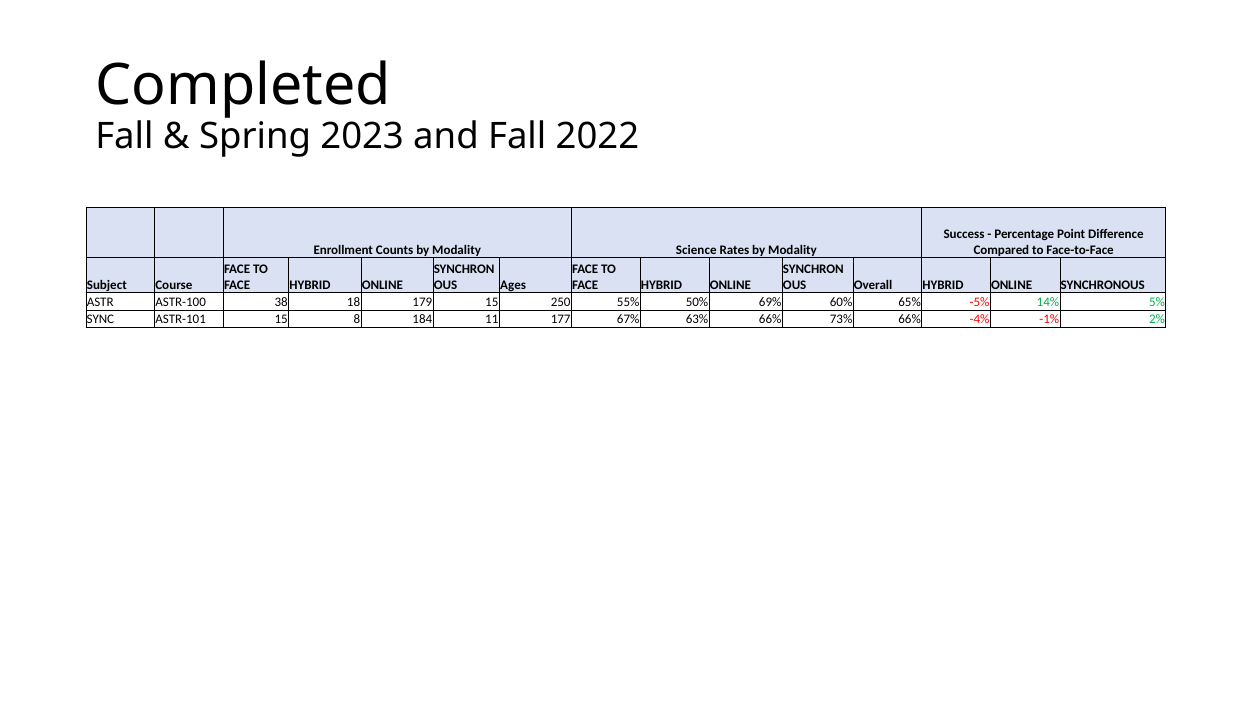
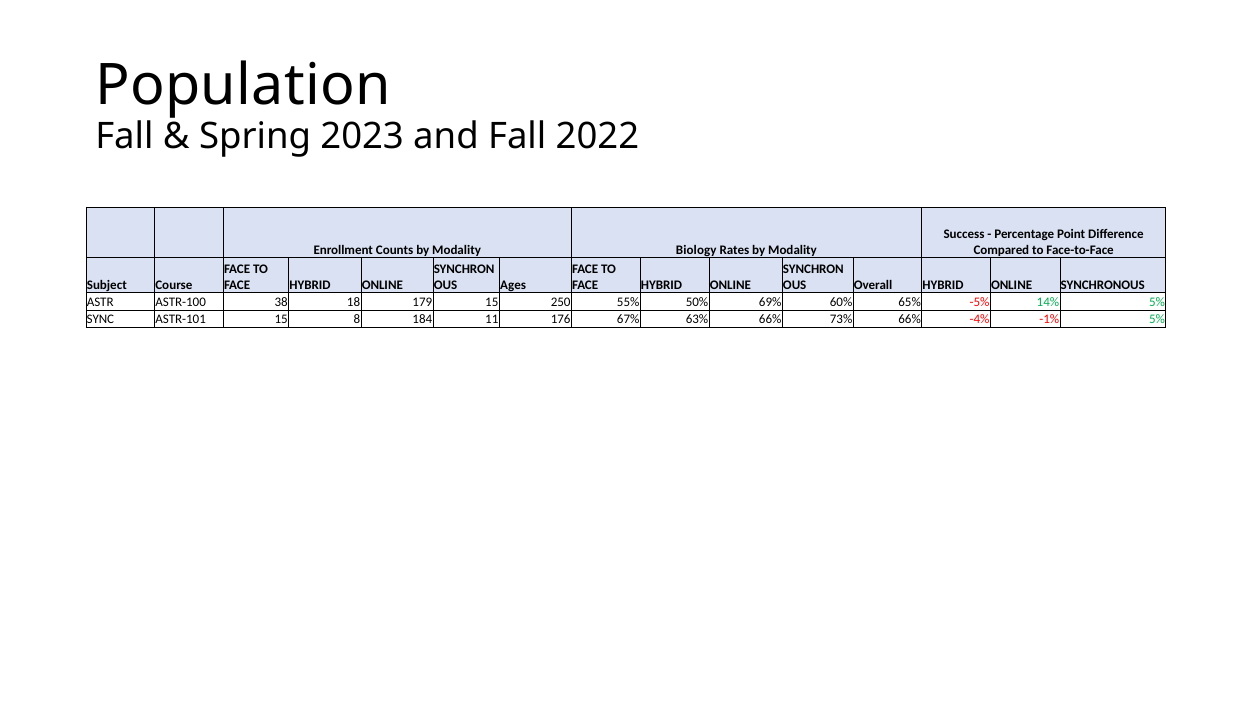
Completed: Completed -> Population (243, 85)
Science: Science -> Biology (696, 250)
177: 177 -> 176 (561, 320)
-1% 2%: 2% -> 5% (1157, 320)
